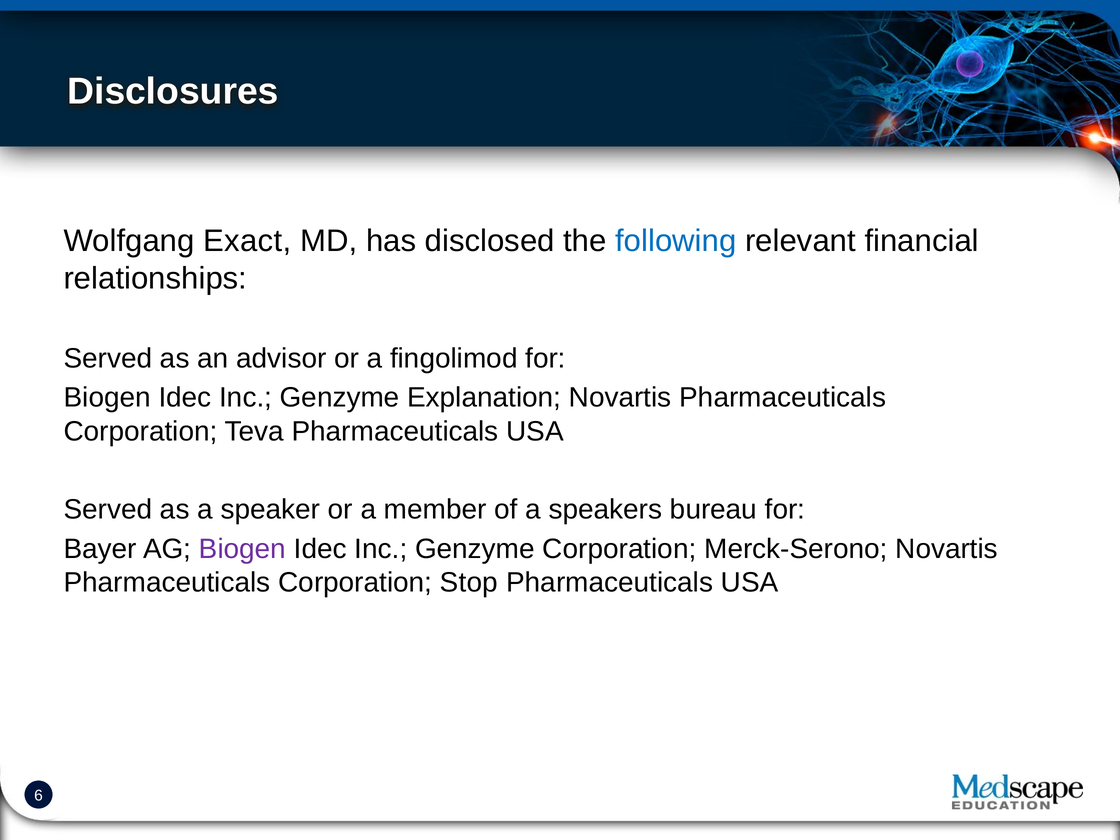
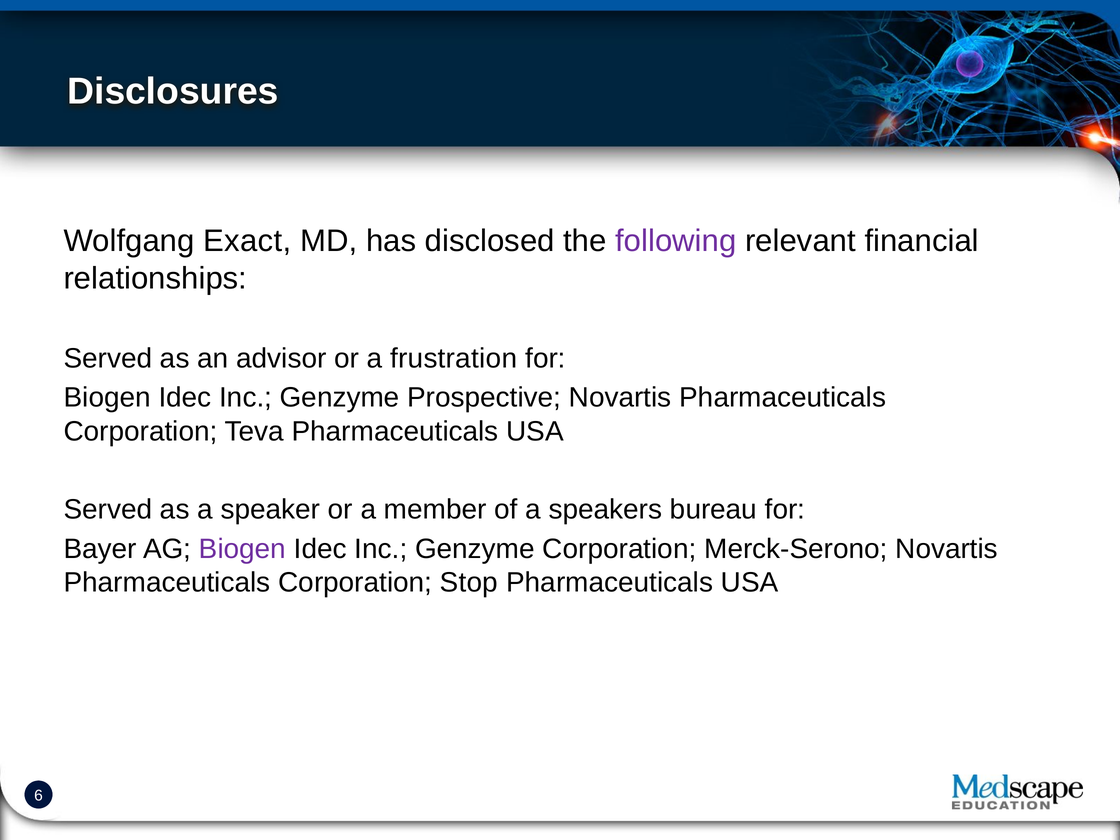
following colour: blue -> purple (676, 241)
fingolimod: fingolimod -> frustration (454, 359)
Explanation: Explanation -> Prospective (484, 398)
